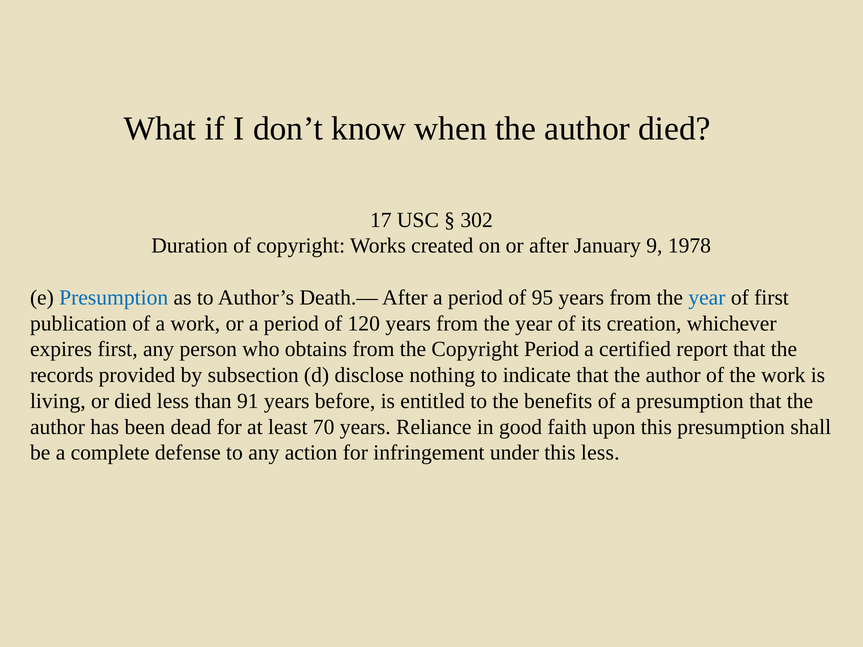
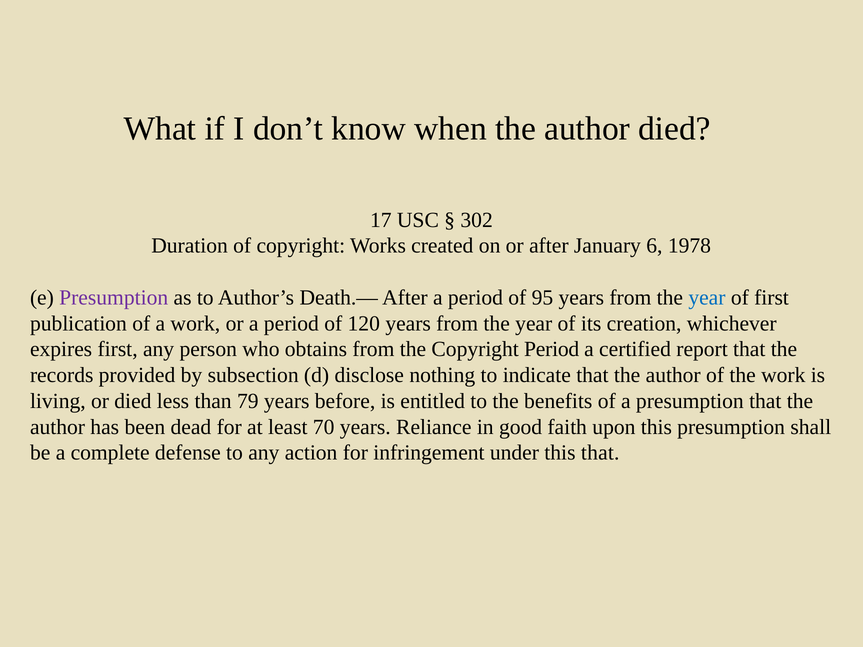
9: 9 -> 6 (654, 246)
Presumption colour: blue -> purple (114, 298)
91: 91 -> 79 (248, 401)
this less: less -> that (600, 453)
